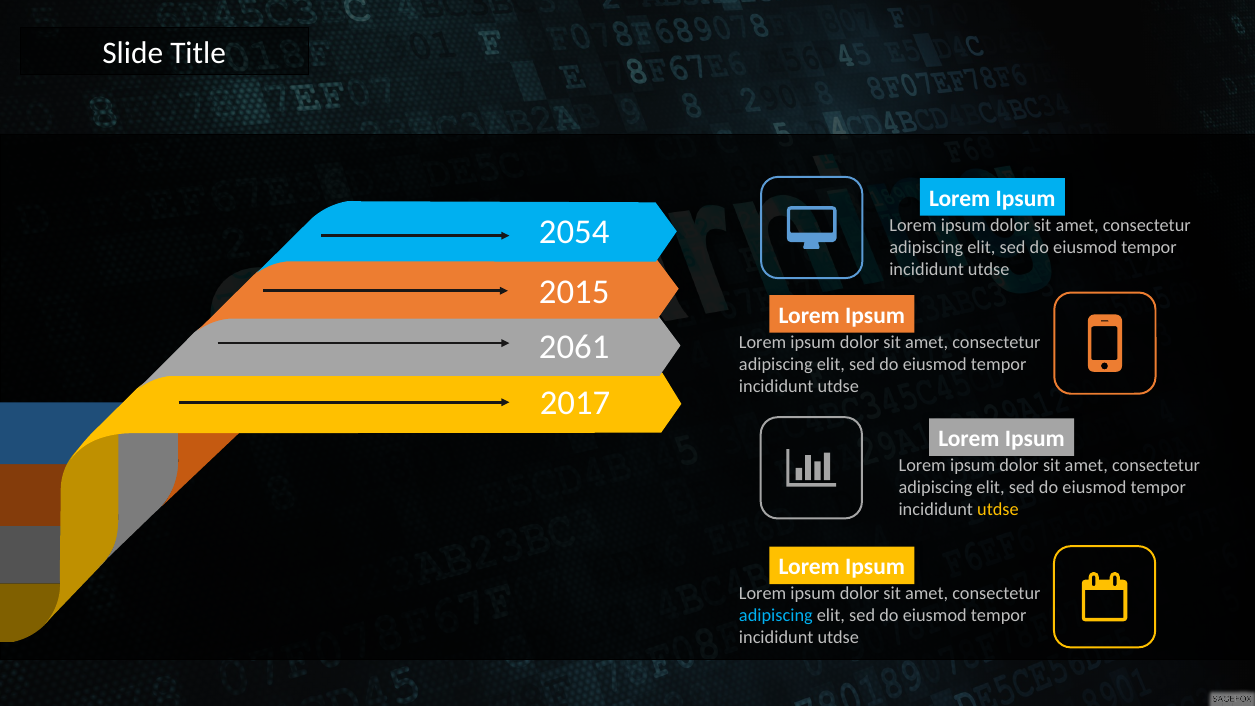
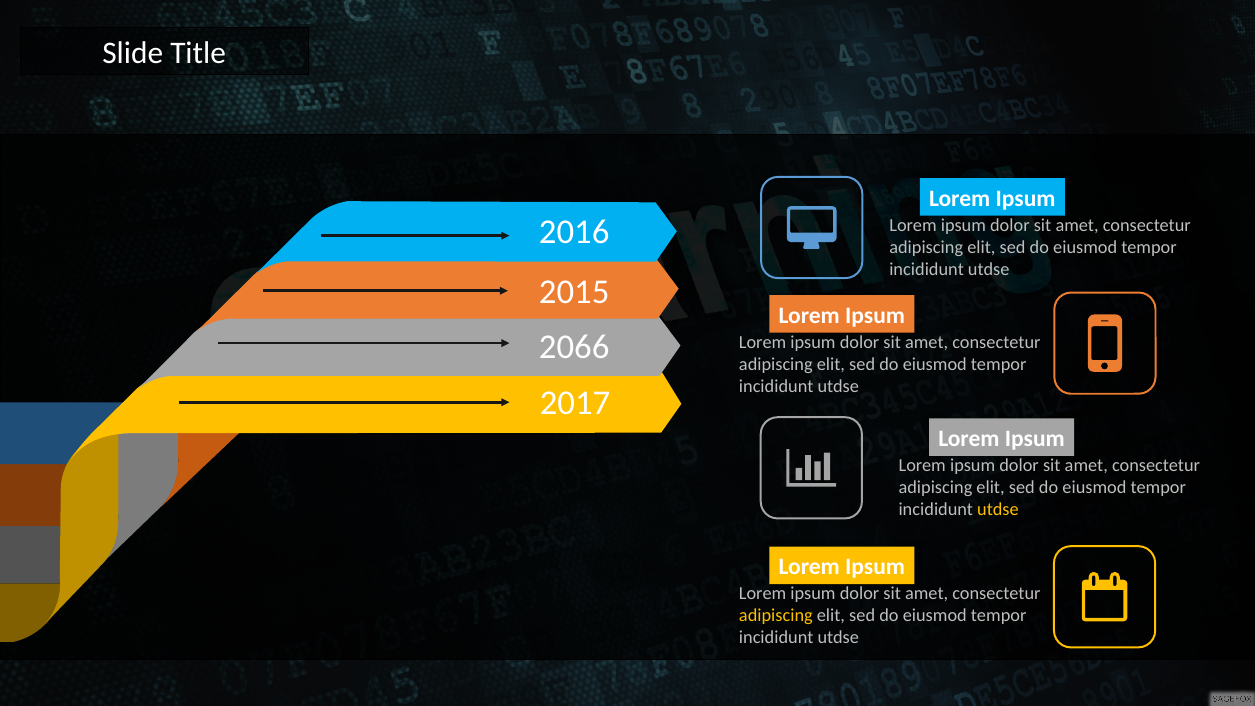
2054: 2054 -> 2016 (574, 232)
2061: 2061 -> 2066 (574, 347)
adipiscing colour: light blue -> yellow (776, 616)
